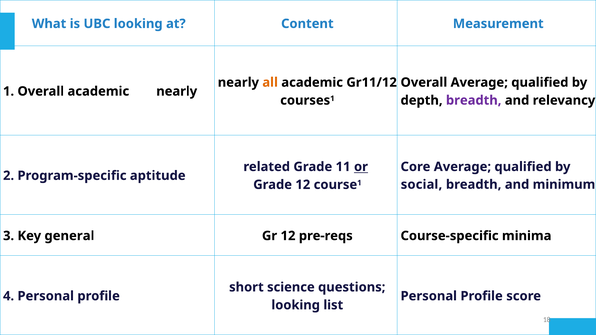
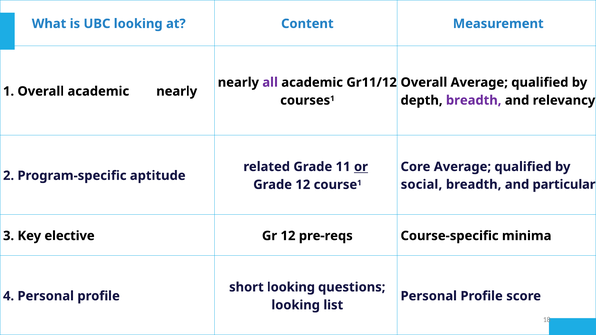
all colour: orange -> purple (270, 82)
minimum: minimum -> particular (564, 185)
general: general -> elective (70, 236)
short science: science -> looking (291, 287)
